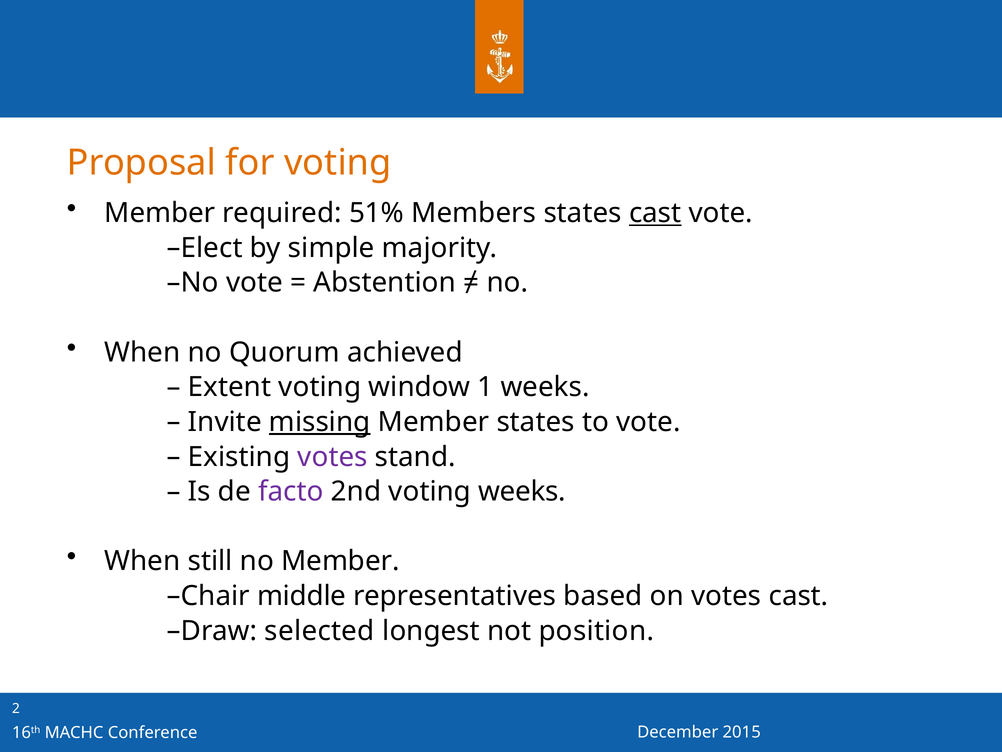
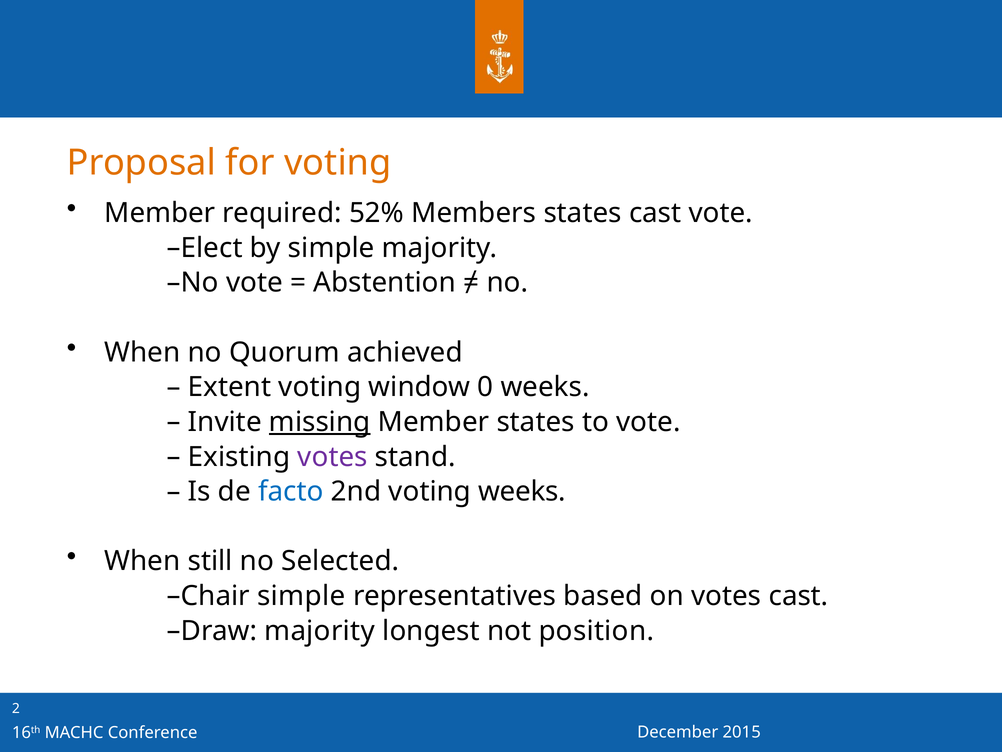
51%: 51% -> 52% (377, 213)
cast underline: present -> none (655, 213)
1: 1 -> 0 (485, 387)
facto colour: purple -> blue (291, 491)
no Member: Member -> Selected (340, 561)
Chair middle: middle -> simple (301, 596)
Draw selected: selected -> majority (320, 631)
